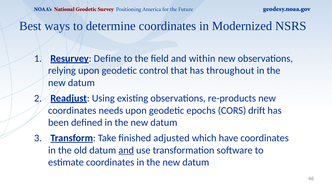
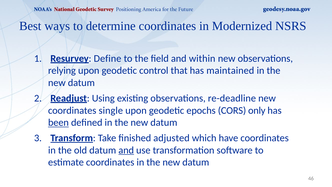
throughout: throughout -> maintained (230, 71)
re-products: re-products -> re-deadline (232, 98)
needs: needs -> single (111, 110)
drift: drift -> only (257, 110)
been underline: none -> present (58, 122)
